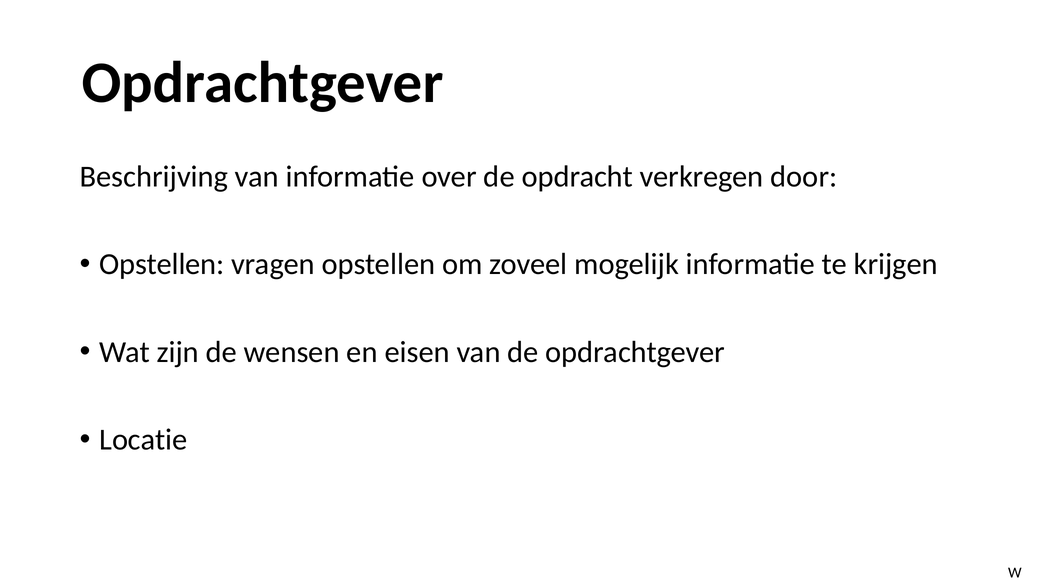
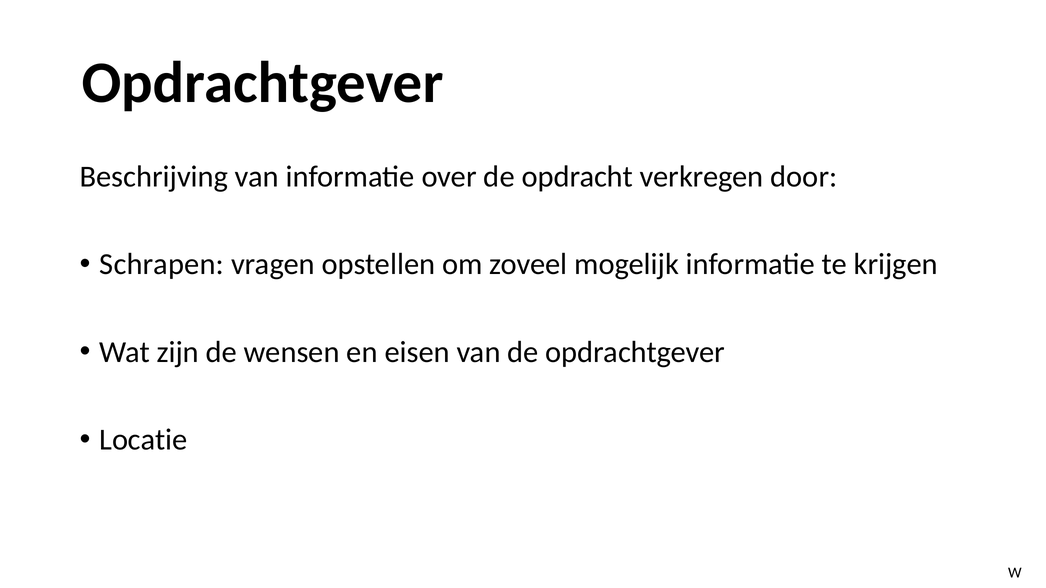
Opstellen: Opstellen -> Schrapen (162, 265)
